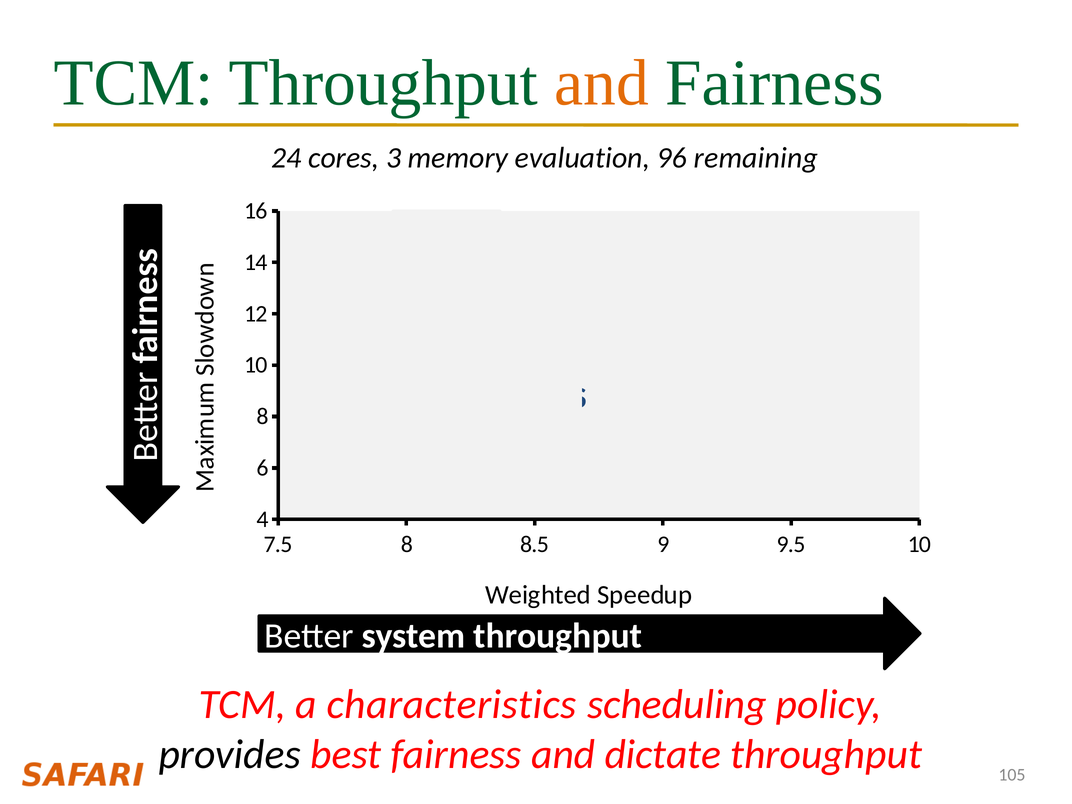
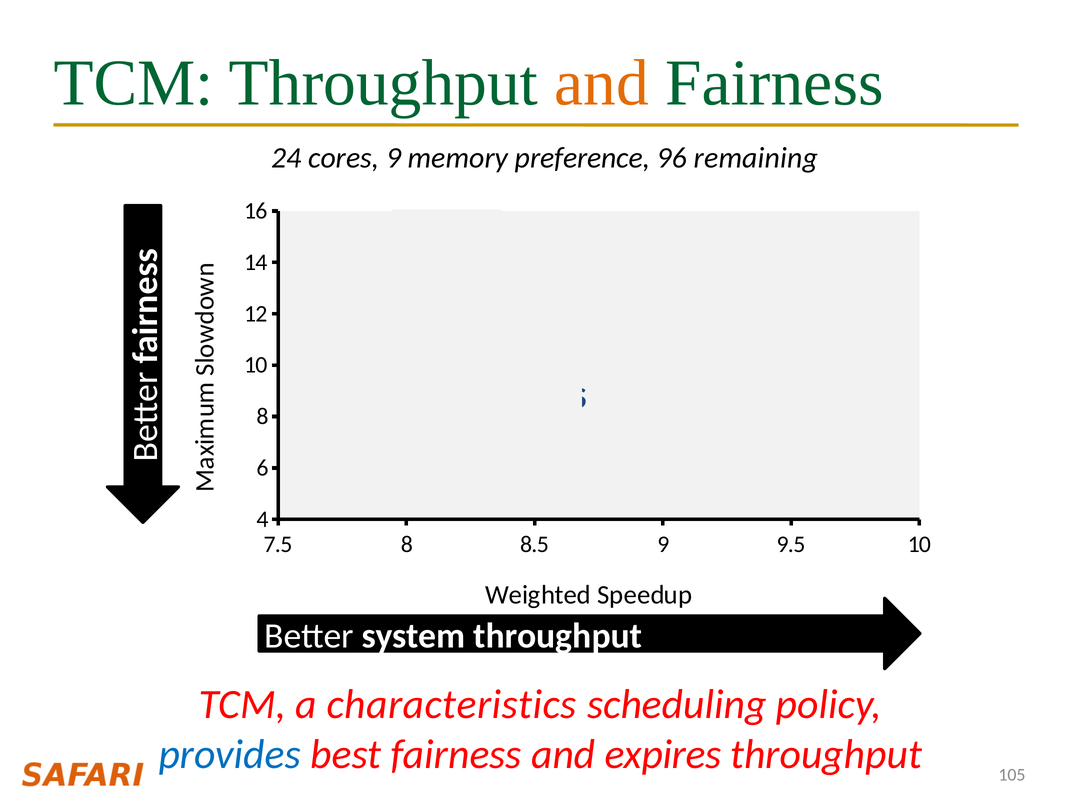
cores 3: 3 -> 9 (394, 158)
evaluation: evaluation -> preference (583, 158)
provides colour: black -> blue (230, 754)
dictate: dictate -> expires (663, 754)
